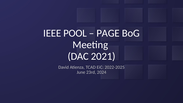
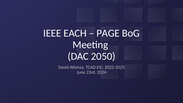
POOL: POOL -> EACH (75, 33)
2021: 2021 -> 2050 (103, 56)
